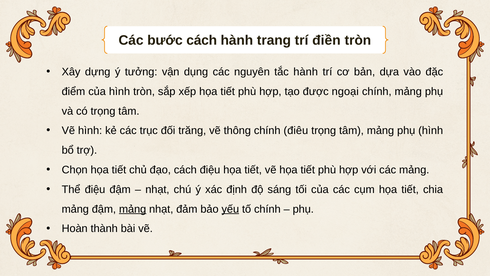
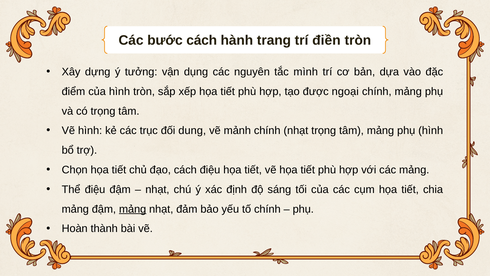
tắc hành: hành -> mình (306, 72)
trăng: trăng -> dung (192, 131)
thông: thông -> mảnh (237, 131)
chính điêu: điêu -> nhạt (296, 131)
yếu underline: present -> none (230, 209)
